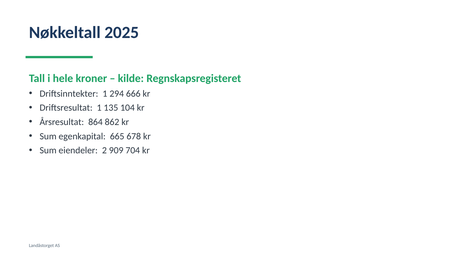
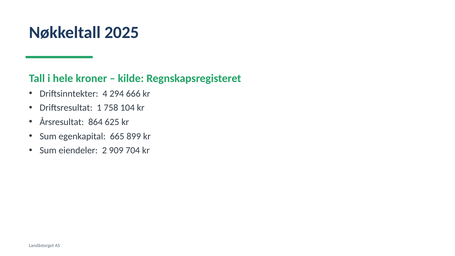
Driftsinntekter 1: 1 -> 4 (105, 94)
135: 135 -> 758 (111, 108)
862: 862 -> 625 (112, 122)
678: 678 -> 899 (134, 136)
